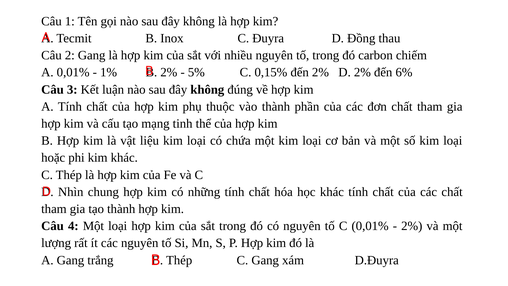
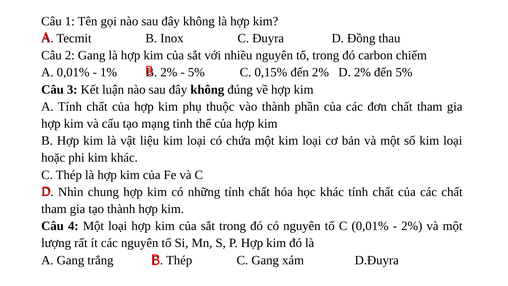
đến 6%: 6% -> 5% (404, 72)
